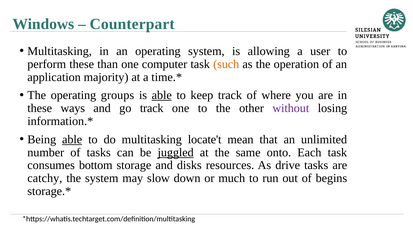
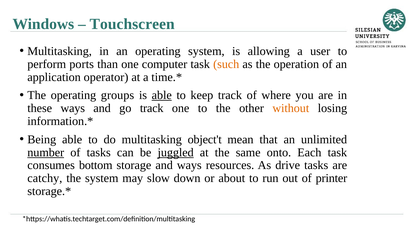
Counterpart: Counterpart -> Touchscreen (132, 24)
perform these: these -> ports (82, 64)
majority: majority -> operator (106, 77)
without colour: purple -> orange (291, 108)
able underline: present -> none (72, 140)
locate't: locate't -> object't (205, 140)
number underline: none -> present (46, 153)
and disks: disks -> ways (189, 166)
much: much -> about (232, 179)
begins: begins -> printer (331, 179)
